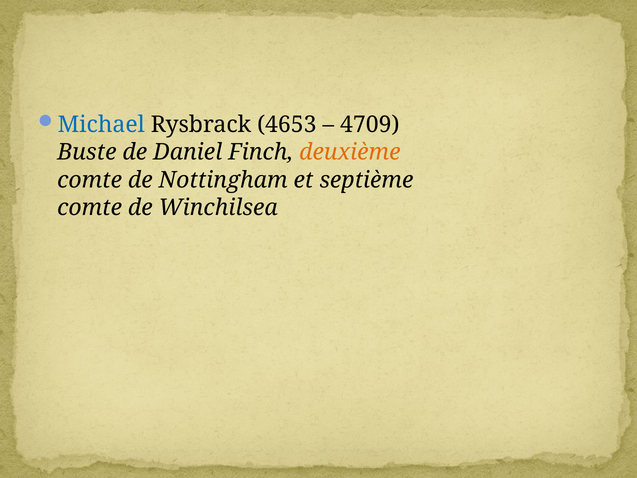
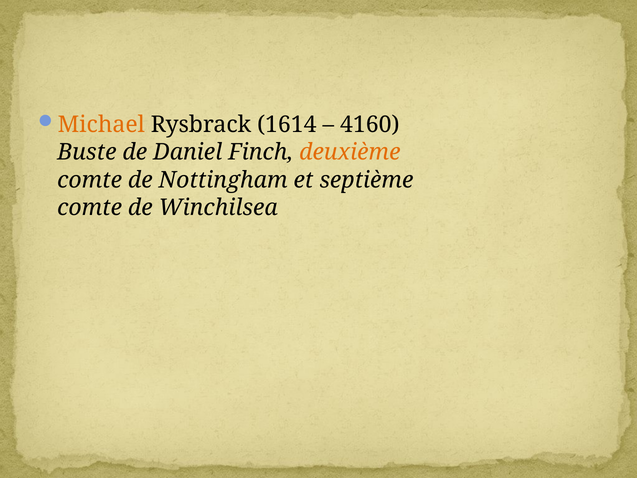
Michael colour: blue -> orange (101, 125)
4653: 4653 -> 1614 (287, 125)
4709: 4709 -> 4160 (370, 125)
